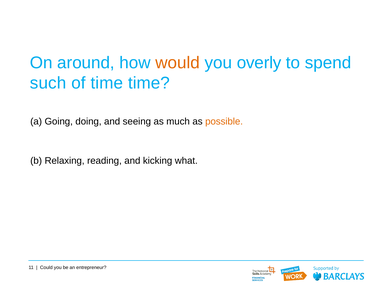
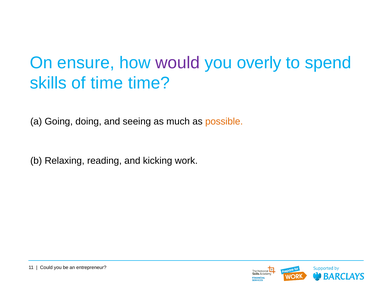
around: around -> ensure (86, 63)
would colour: orange -> purple (178, 63)
such: such -> skills (48, 83)
what: what -> work (186, 161)
